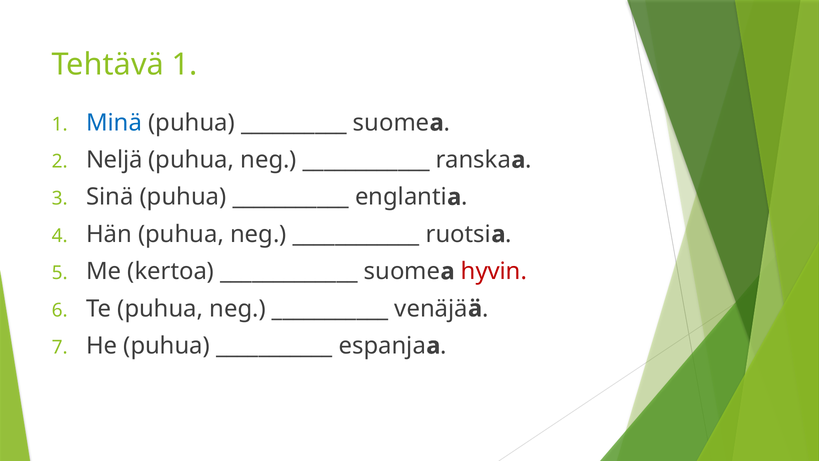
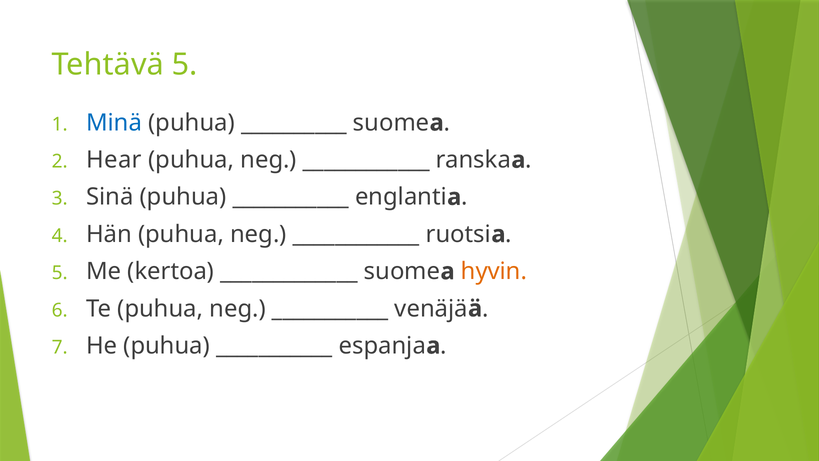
Tehtävä 1: 1 -> 5 (185, 65)
Neljä: Neljä -> Hear (114, 160)
hyvin colour: red -> orange (494, 271)
